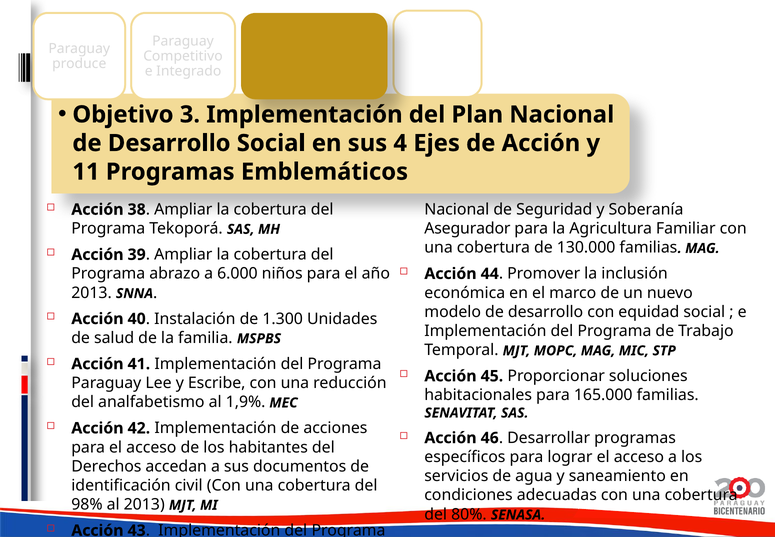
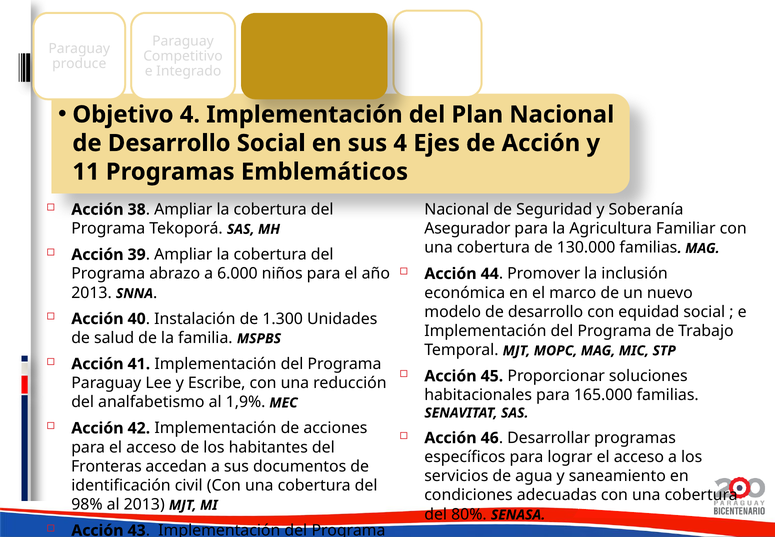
Objetivo 3: 3 -> 4 (190, 114)
Derechos: Derechos -> Fronteras (106, 466)
